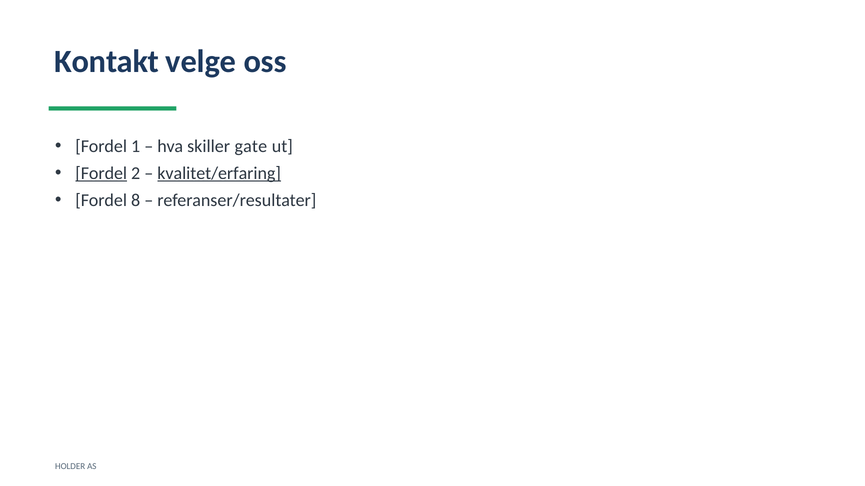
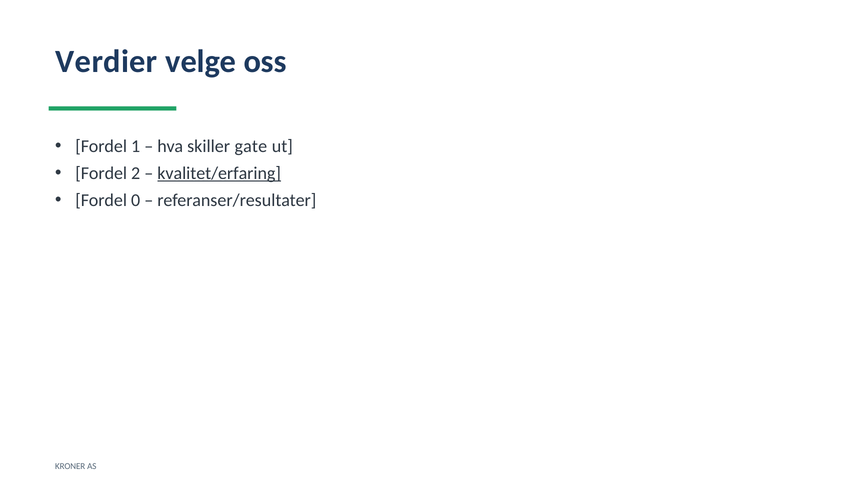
Kontakt: Kontakt -> Verdier (106, 62)
Fordel underline: present -> none (101, 174)
8: 8 -> 0 (136, 201)
HOLDER: HOLDER -> KRONER (70, 467)
